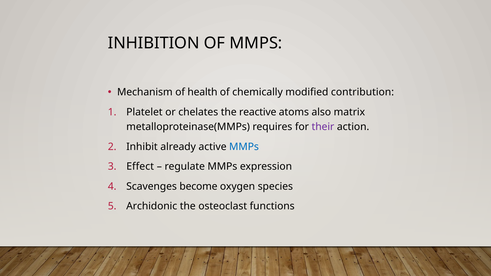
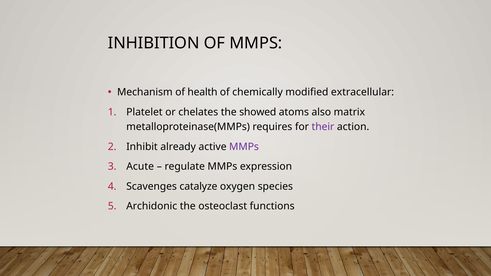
contribution: contribution -> extracellular (363, 92)
reactive: reactive -> showed (258, 112)
MMPs colour: blue -> purple (244, 147)
Effect: Effect -> Acute (140, 167)
become: become -> catalyze (198, 186)
